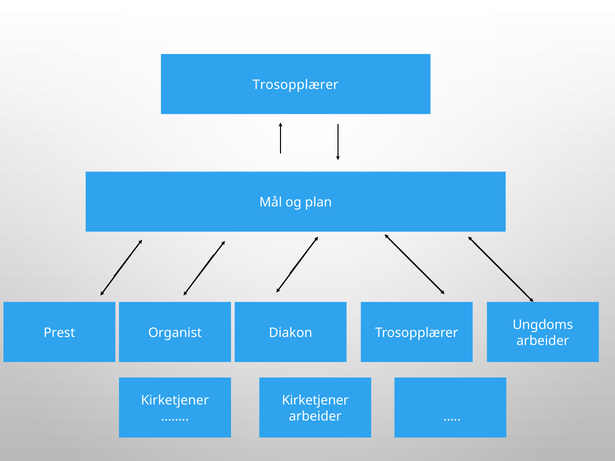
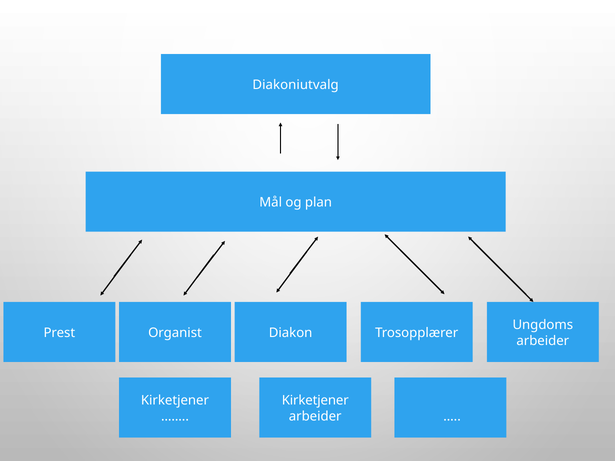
Trosopplærer: Trosopplærer -> Diakoniutvalg (296, 85)
